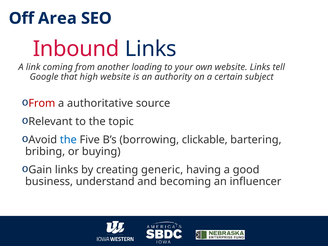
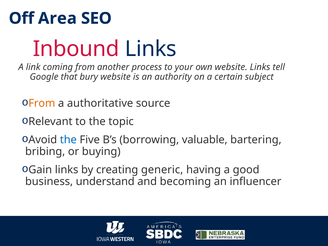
loading: loading -> process (147, 67)
high: high -> bury (89, 77)
From colour: red -> orange (42, 103)
clickable: clickable -> valuable (205, 140)
